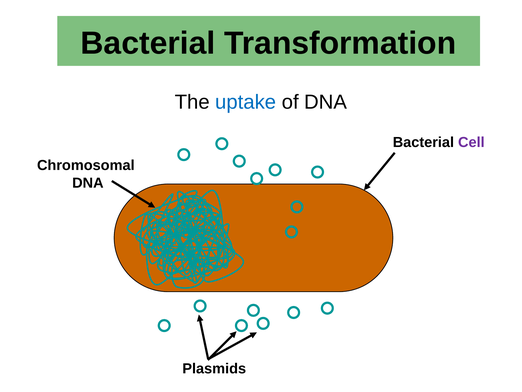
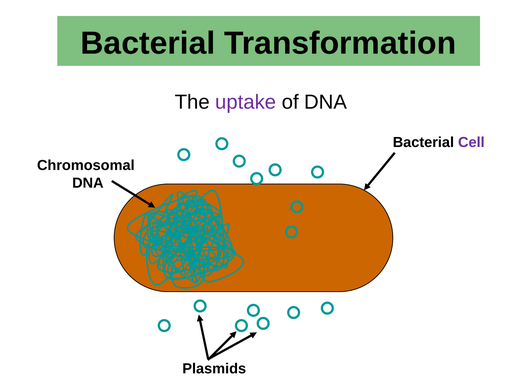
uptake colour: blue -> purple (246, 102)
